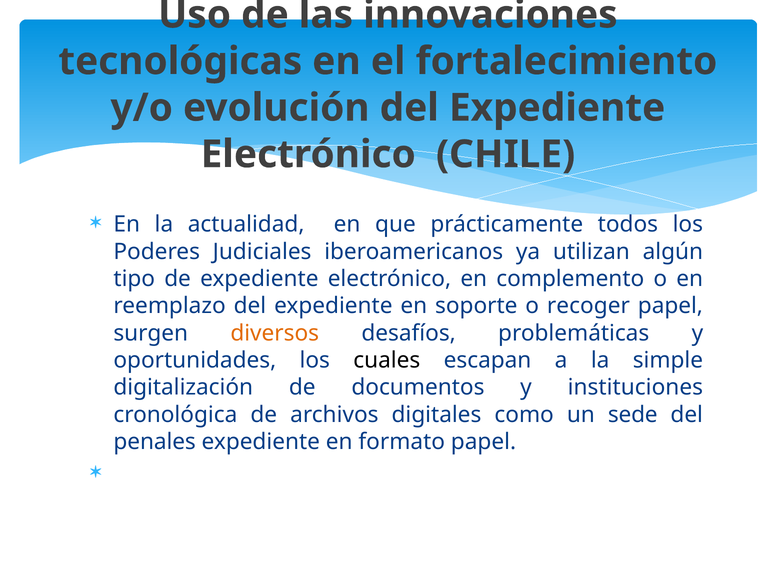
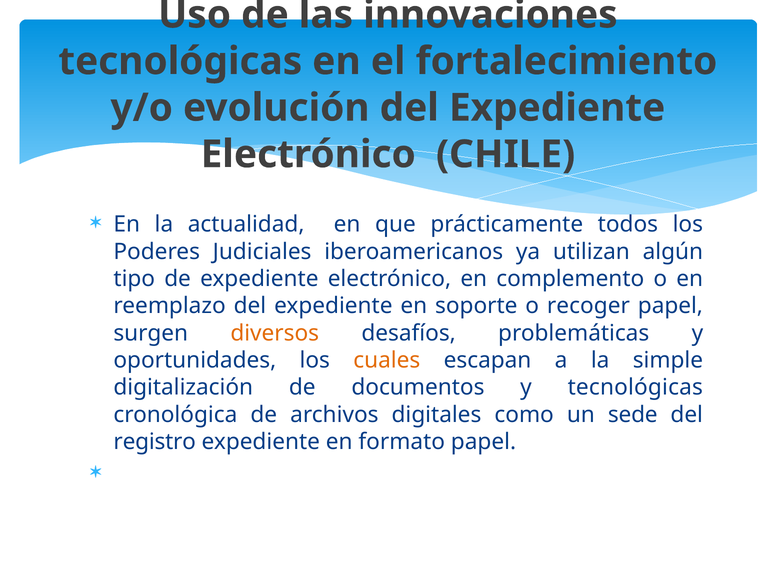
cuales colour: black -> orange (387, 360)
y instituciones: instituciones -> tecnológicas (635, 387)
penales: penales -> registro (155, 442)
